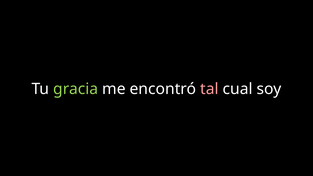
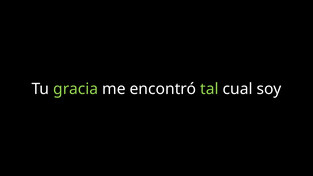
tal colour: pink -> light green (209, 89)
